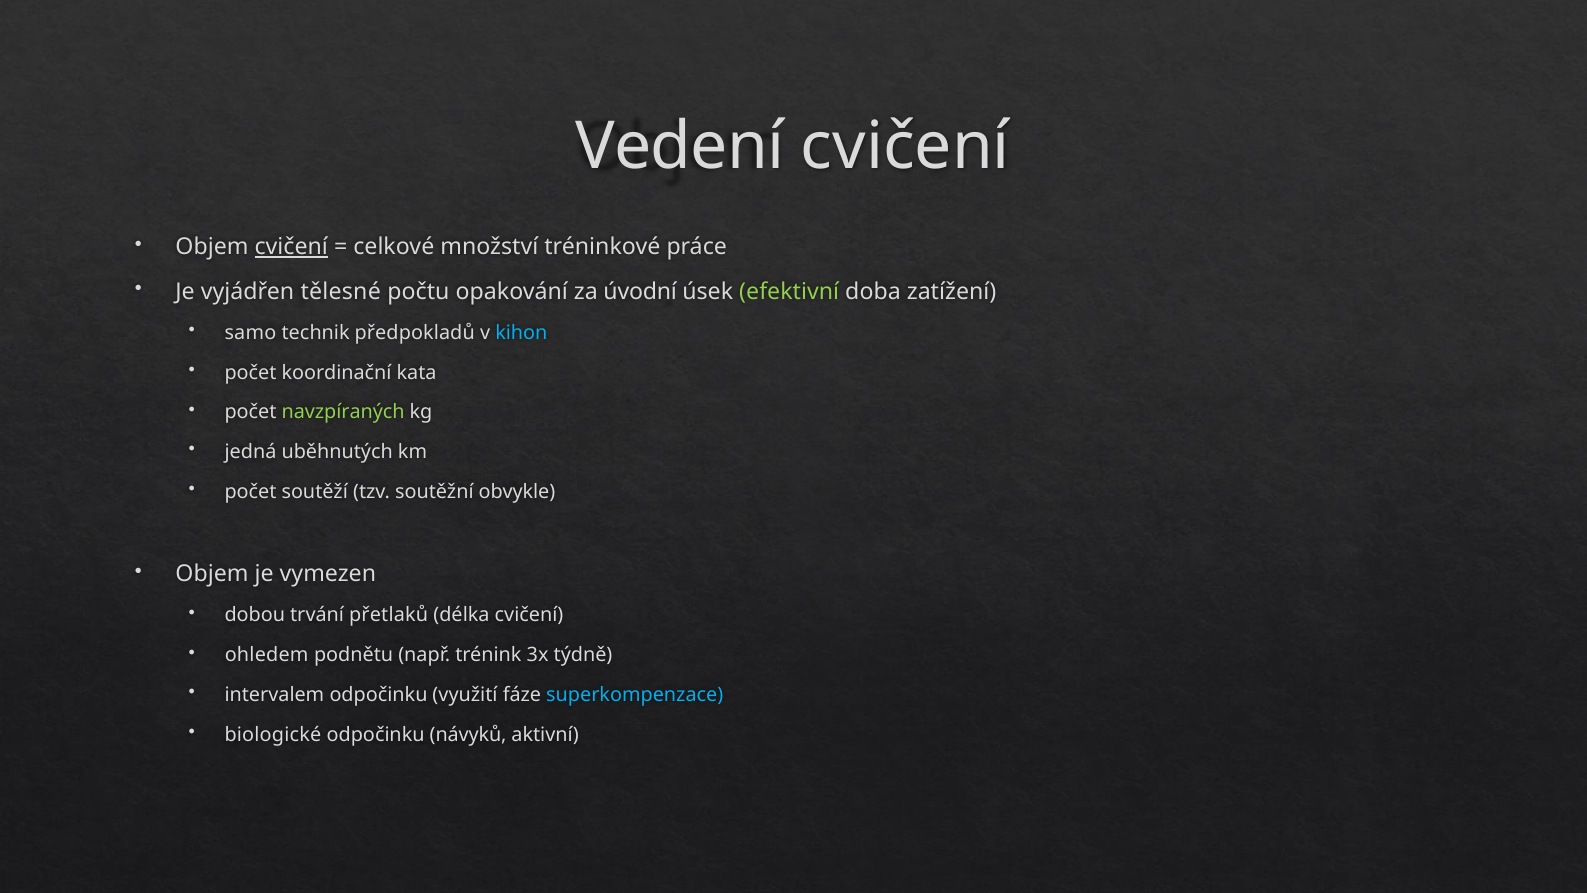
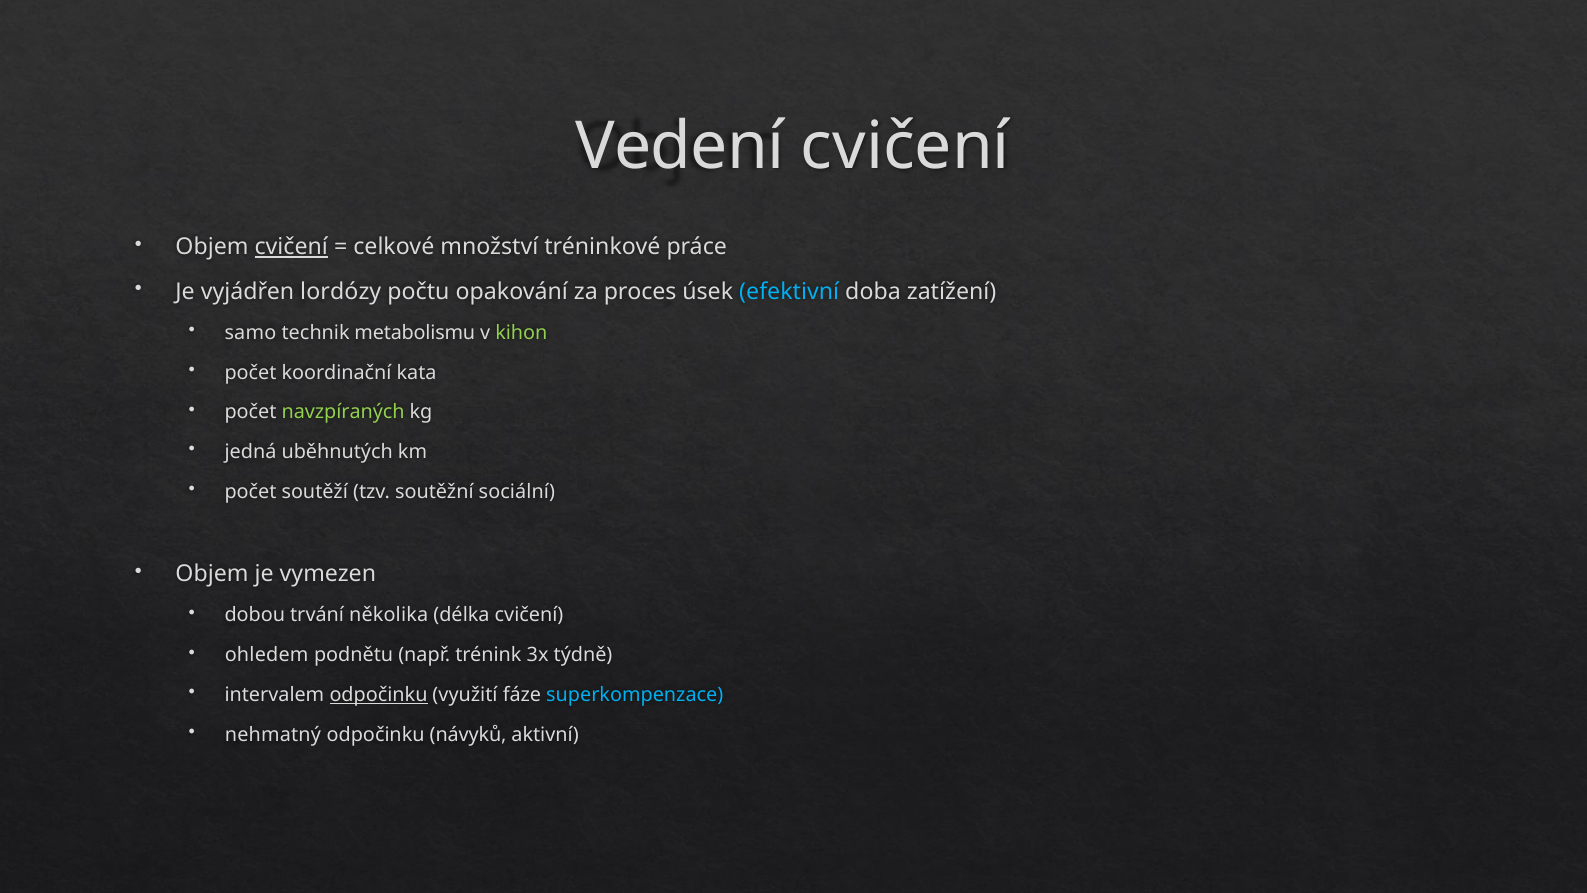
tělesné: tělesné -> lordózy (341, 291)
úvodní: úvodní -> proces (640, 291)
efektivní colour: light green -> light blue (789, 291)
předpokladů: předpokladů -> metabolismu (415, 333)
kihon colour: light blue -> light green (521, 333)
obvykle: obvykle -> sociální (517, 491)
přetlaků: přetlaků -> několika (389, 615)
odpočinku underline: none -> present (379, 695)
biologické: biologické -> nehmatný (273, 734)
